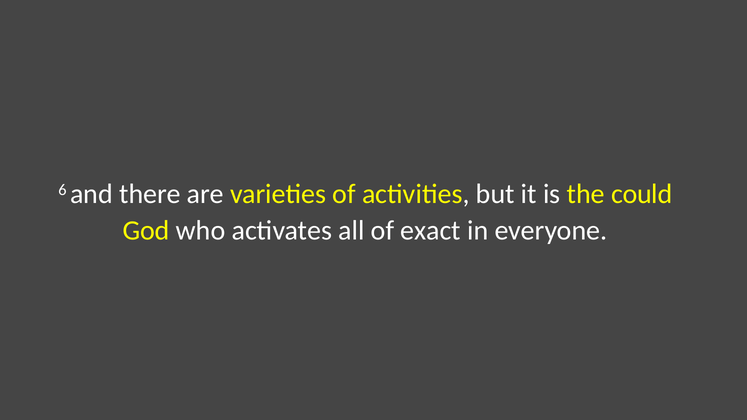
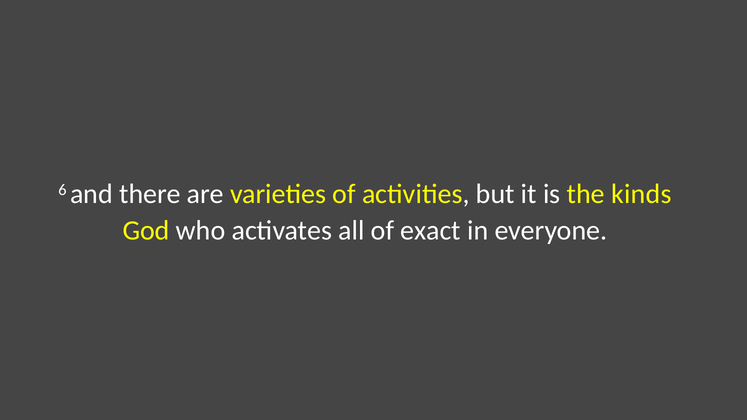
could: could -> kinds (641, 194)
